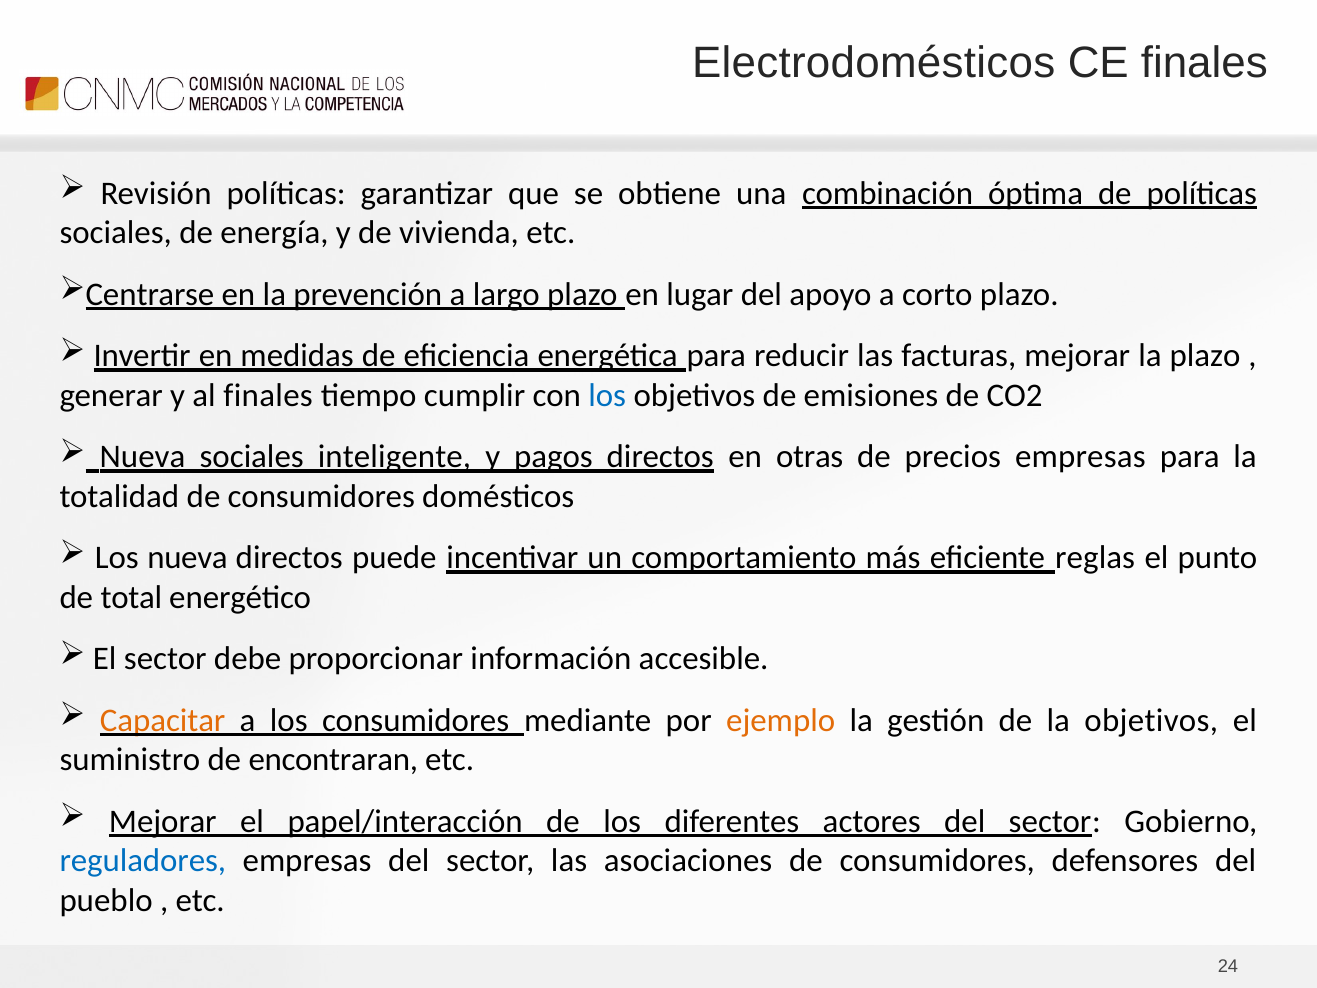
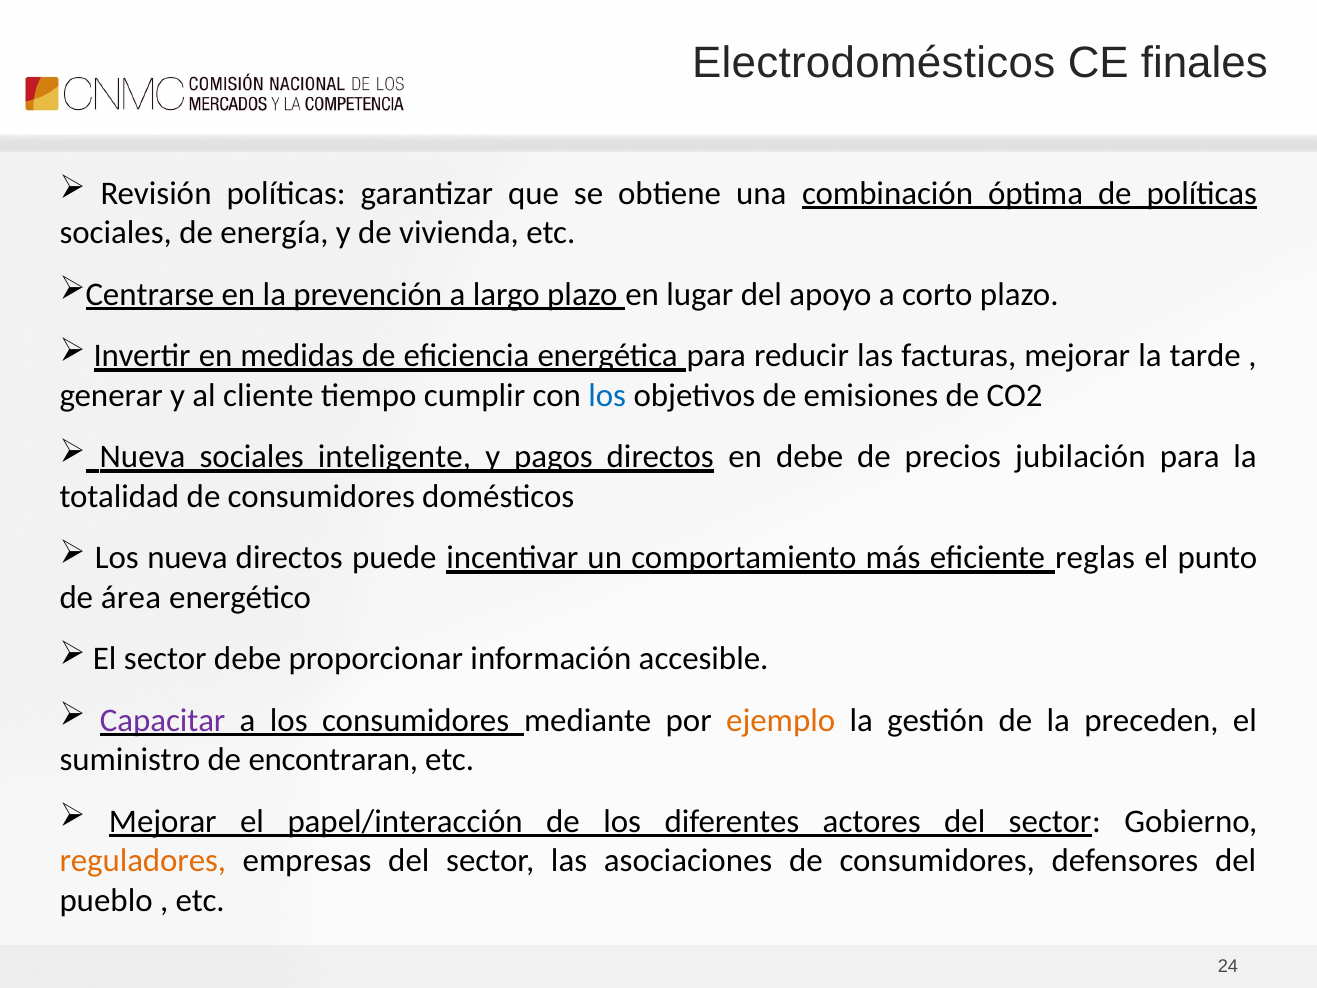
la plazo: plazo -> tarde (1205, 356)
al finales: finales -> cliente (268, 395)
en otras: otras -> debe (810, 457)
precios empresas: empresas -> jubilación (1080, 457)
total: total -> área (131, 597)
Capacitar colour: orange -> purple (163, 720)
la objetivos: objetivos -> preceden (1151, 720)
reguladores colour: blue -> orange (143, 861)
